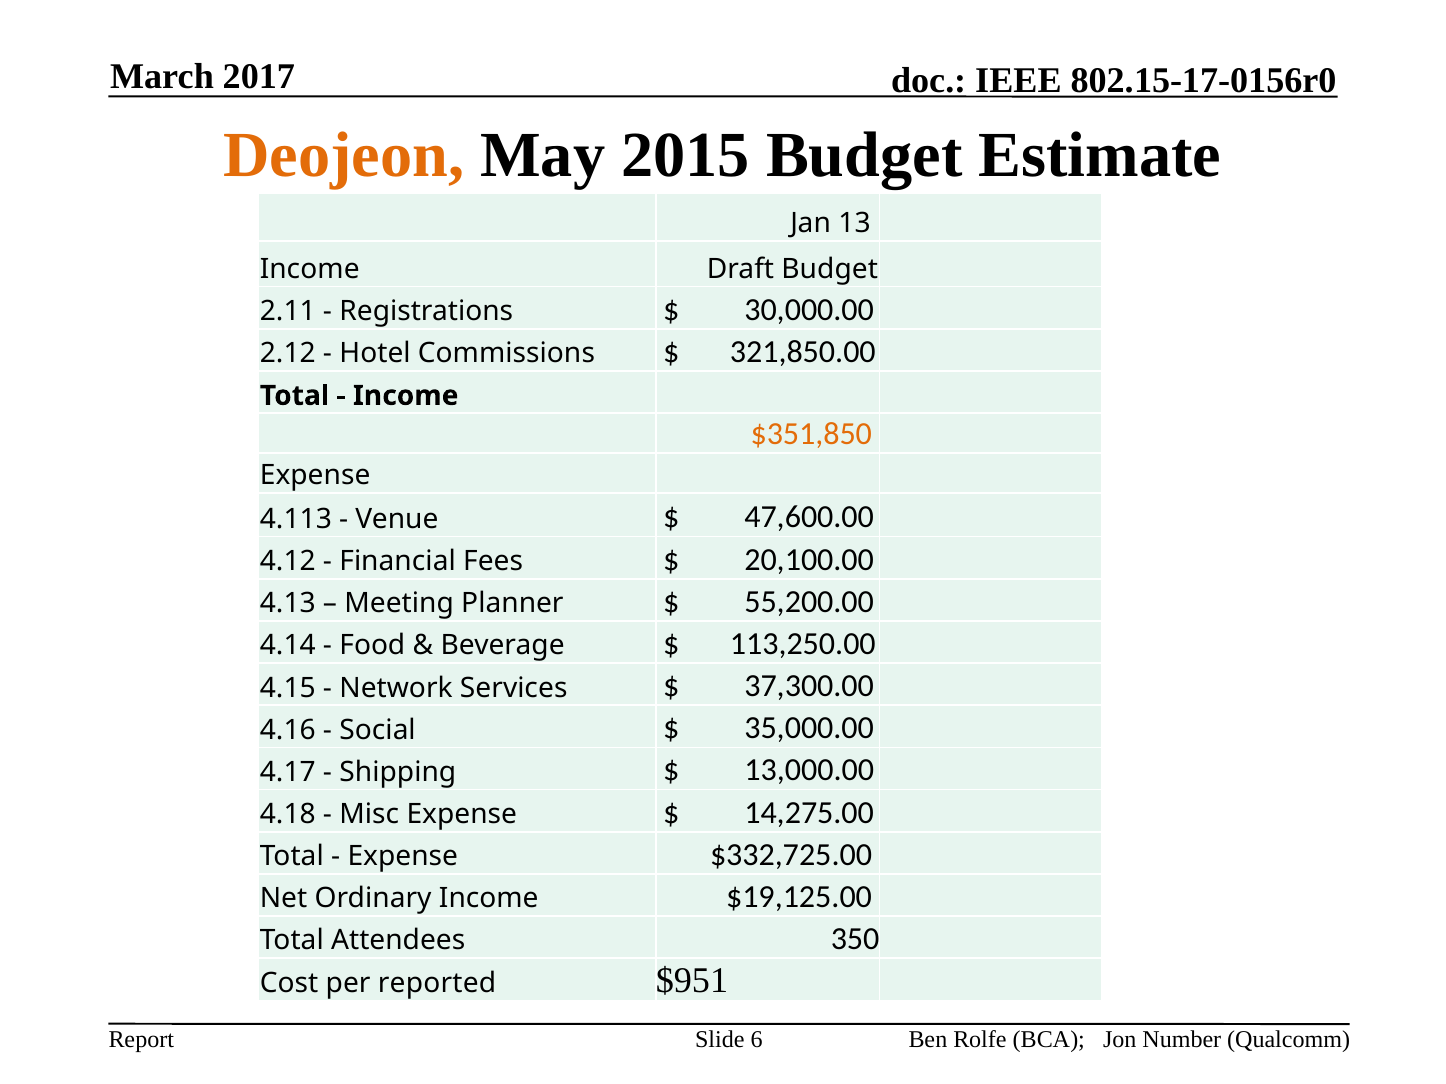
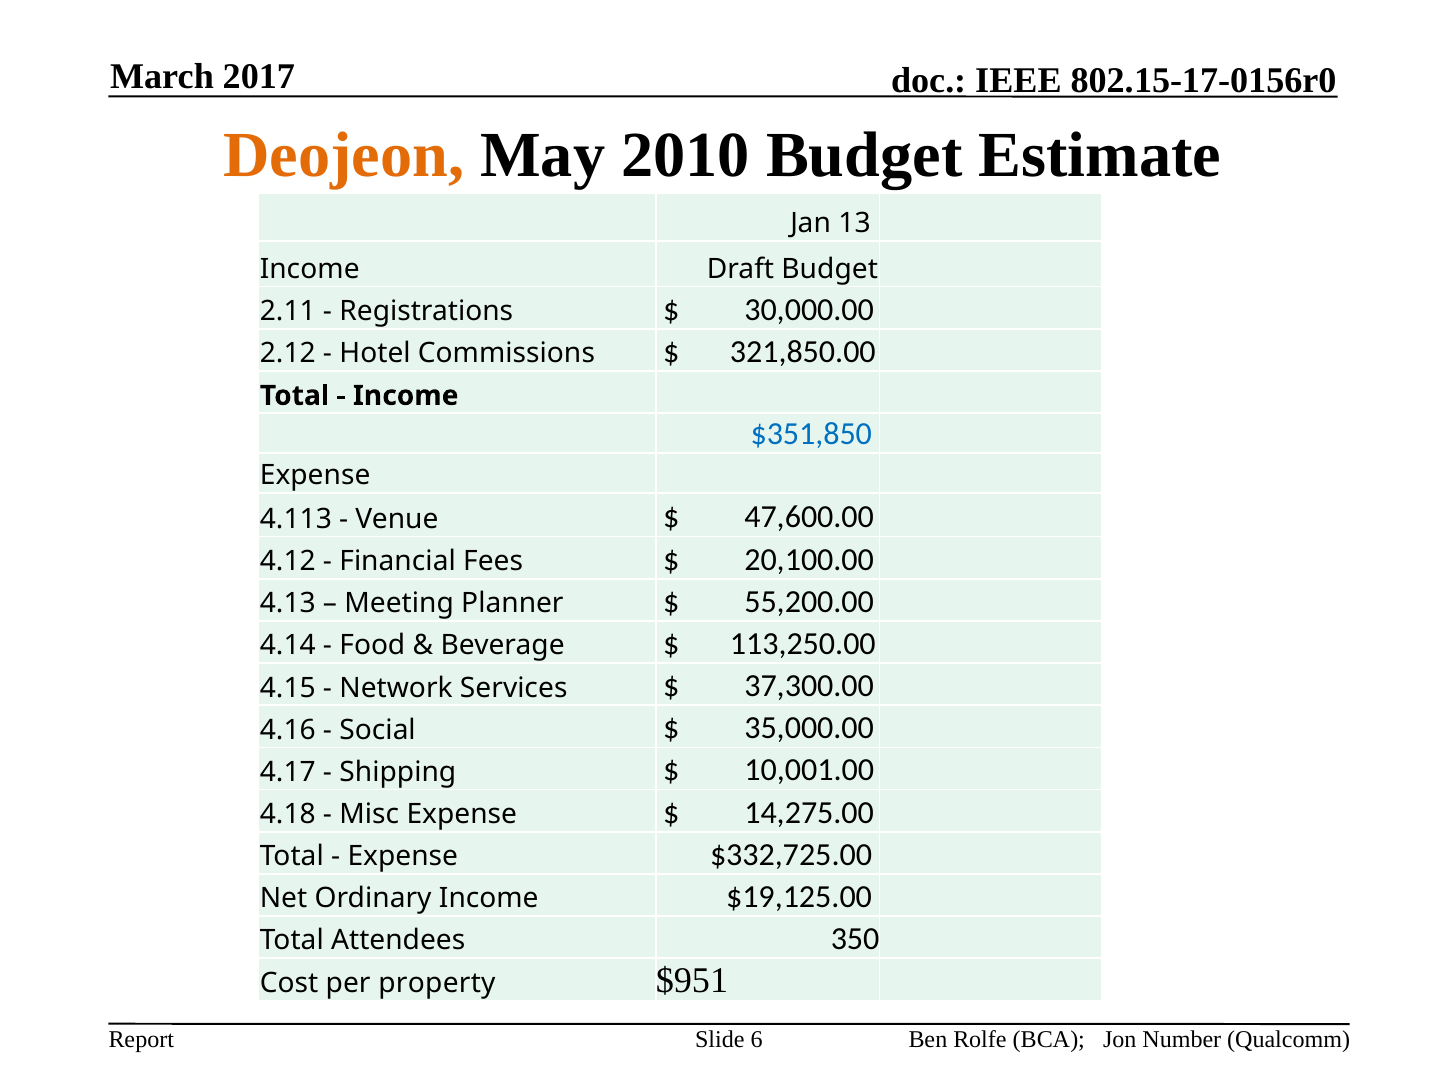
2015: 2015 -> 2010 (686, 155)
$351,850 colour: orange -> blue (811, 434)
13,000.00: 13,000.00 -> 10,001.00 (809, 771)
reported: reported -> property (437, 983)
